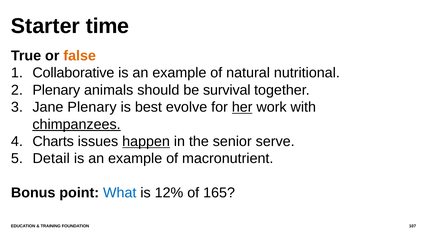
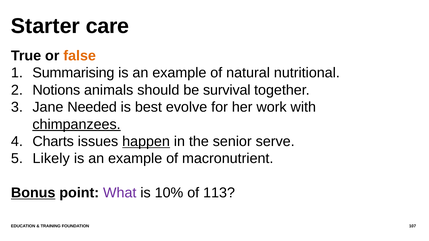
time: time -> care (107, 26)
Collaborative: Collaborative -> Summarising (73, 73)
Plenary: Plenary -> Notions (56, 90)
Jane Plenary: Plenary -> Needed (92, 107)
her underline: present -> none (242, 107)
Detail: Detail -> Likely (51, 159)
Bonus underline: none -> present (33, 193)
What colour: blue -> purple (120, 193)
12%: 12% -> 10% (169, 193)
165: 165 -> 113 (219, 193)
